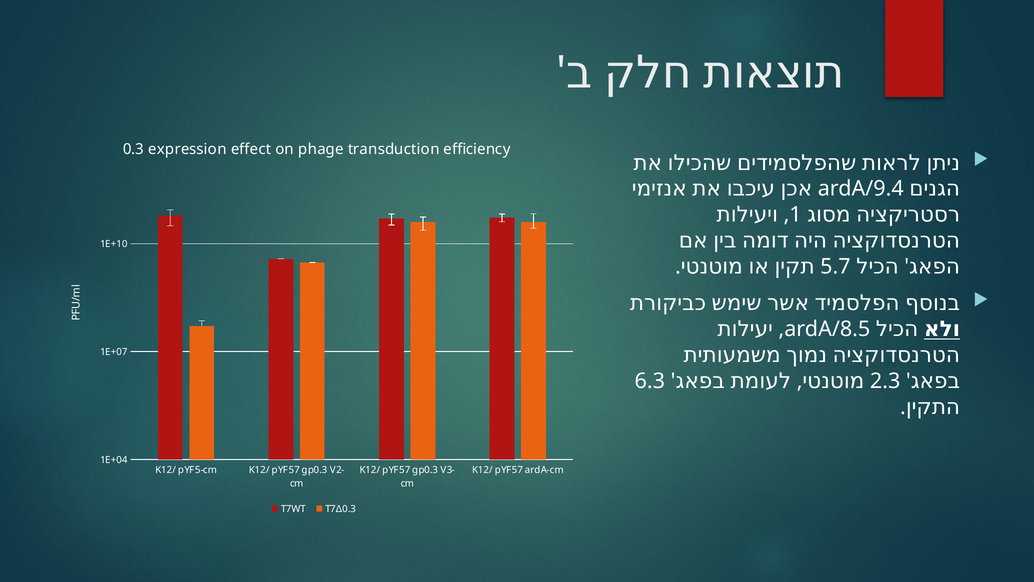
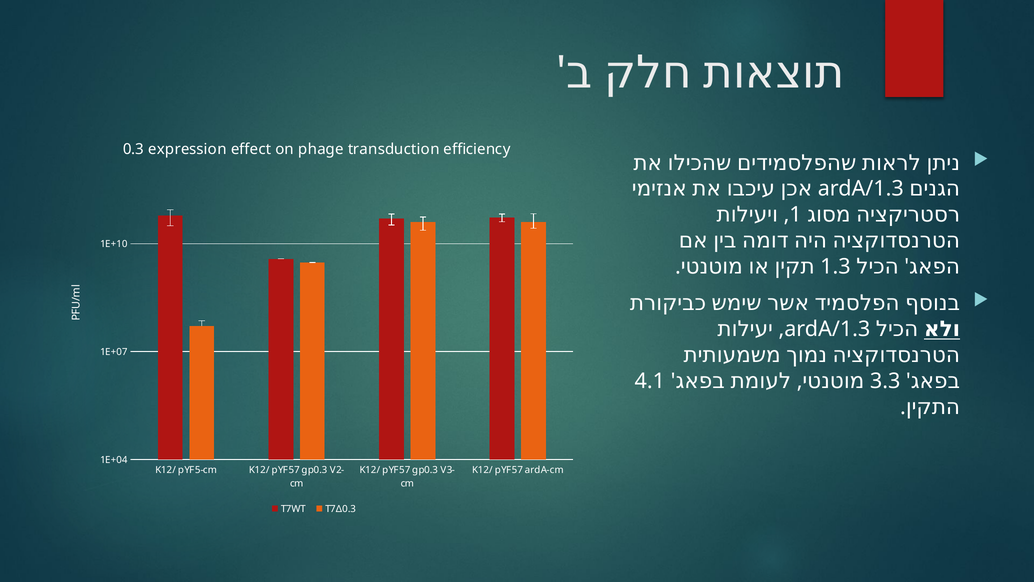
9.4: 9.4 -> 1.3 (889, 189)
5.7: 5.7 -> 1.3 (835, 266)
8.5: 8.5 -> 1.3 (855, 329)
6.3: 6.3 -> 4.1 (650, 381)
2.3: 2.3 -> 3.3 (885, 381)
